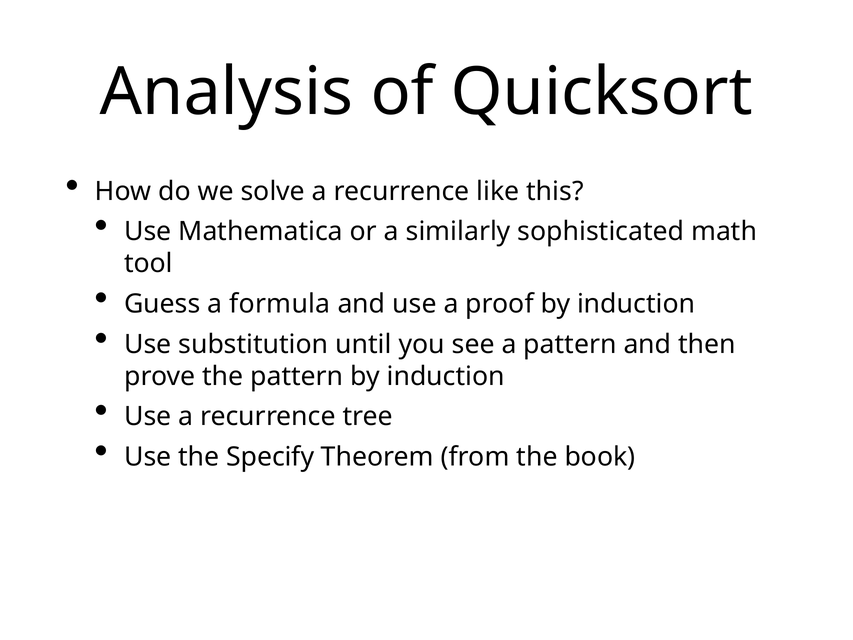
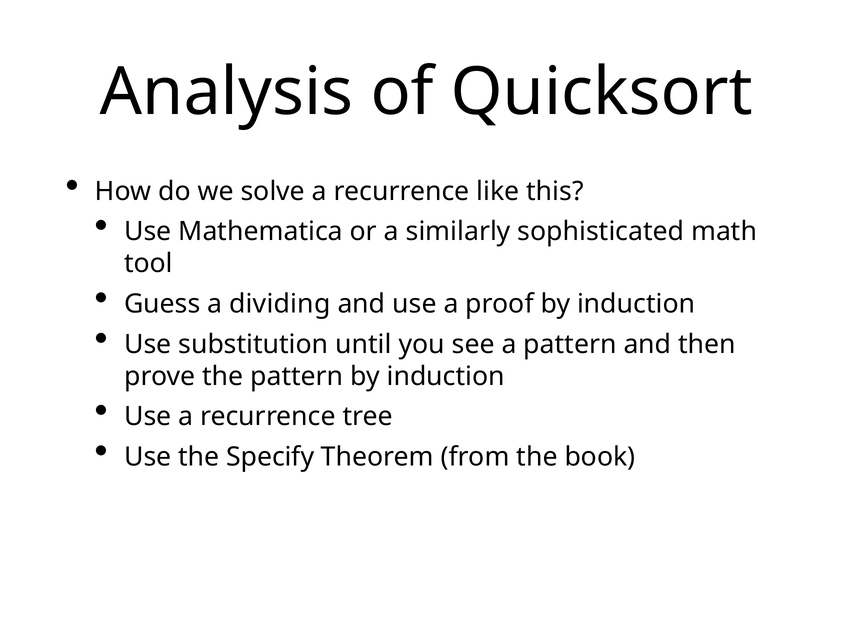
formula: formula -> dividing (280, 304)
